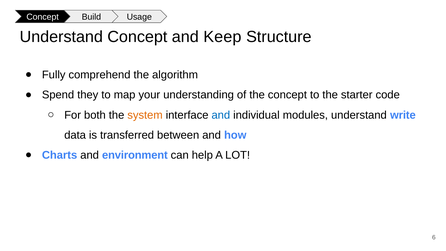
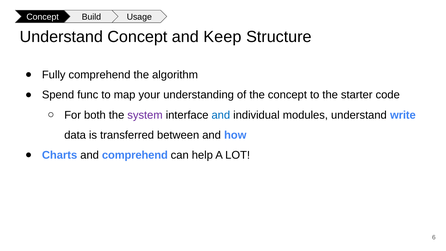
they: they -> func (88, 95)
system colour: orange -> purple (145, 115)
and environment: environment -> comprehend (135, 155)
